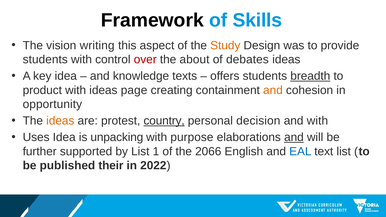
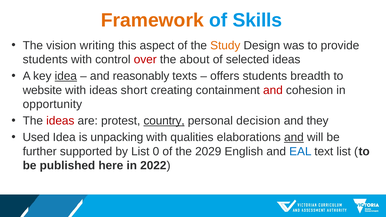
Framework colour: black -> orange (152, 20)
debates: debates -> selected (248, 60)
idea underline: none -> present (66, 76)
knowledge: knowledge -> reasonably (141, 76)
breadth underline: present -> none (310, 76)
product: product -> website (42, 90)
page: page -> short (134, 90)
and colour: orange -> red (273, 90)
ideas colour: orange -> red (60, 121)
and with: with -> they (318, 121)
Uses: Uses -> Used (36, 137)
purpose: purpose -> qualities (192, 137)
1: 1 -> 0 (156, 152)
2066: 2066 -> 2029 (208, 152)
their: their -> here (111, 166)
